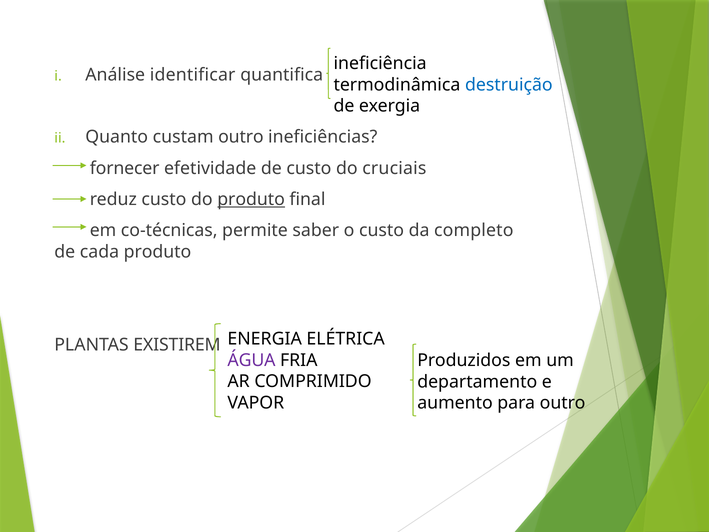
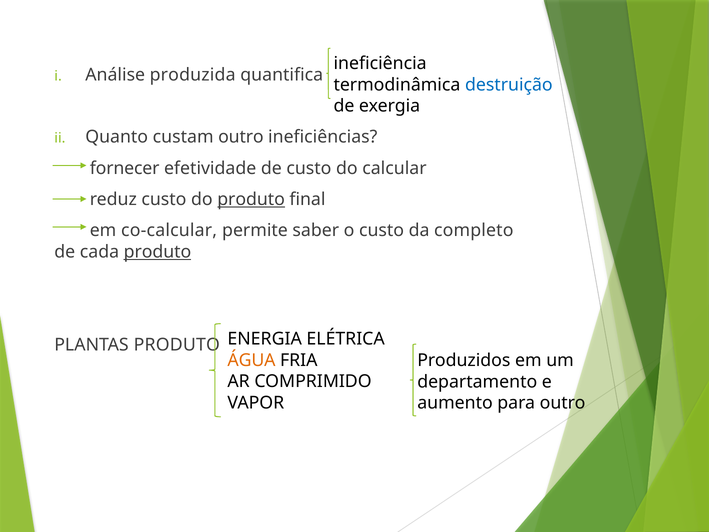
identificar: identificar -> produzida (193, 75)
cruciais: cruciais -> calcular (394, 168)
co-técnicas: co-técnicas -> co-calcular (169, 230)
produto underline: none -> present (158, 252)
PLANTAS EXISTIREM: EXISTIREM -> PRODUTO (177, 345)
ÁGUA colour: purple -> orange (252, 360)
